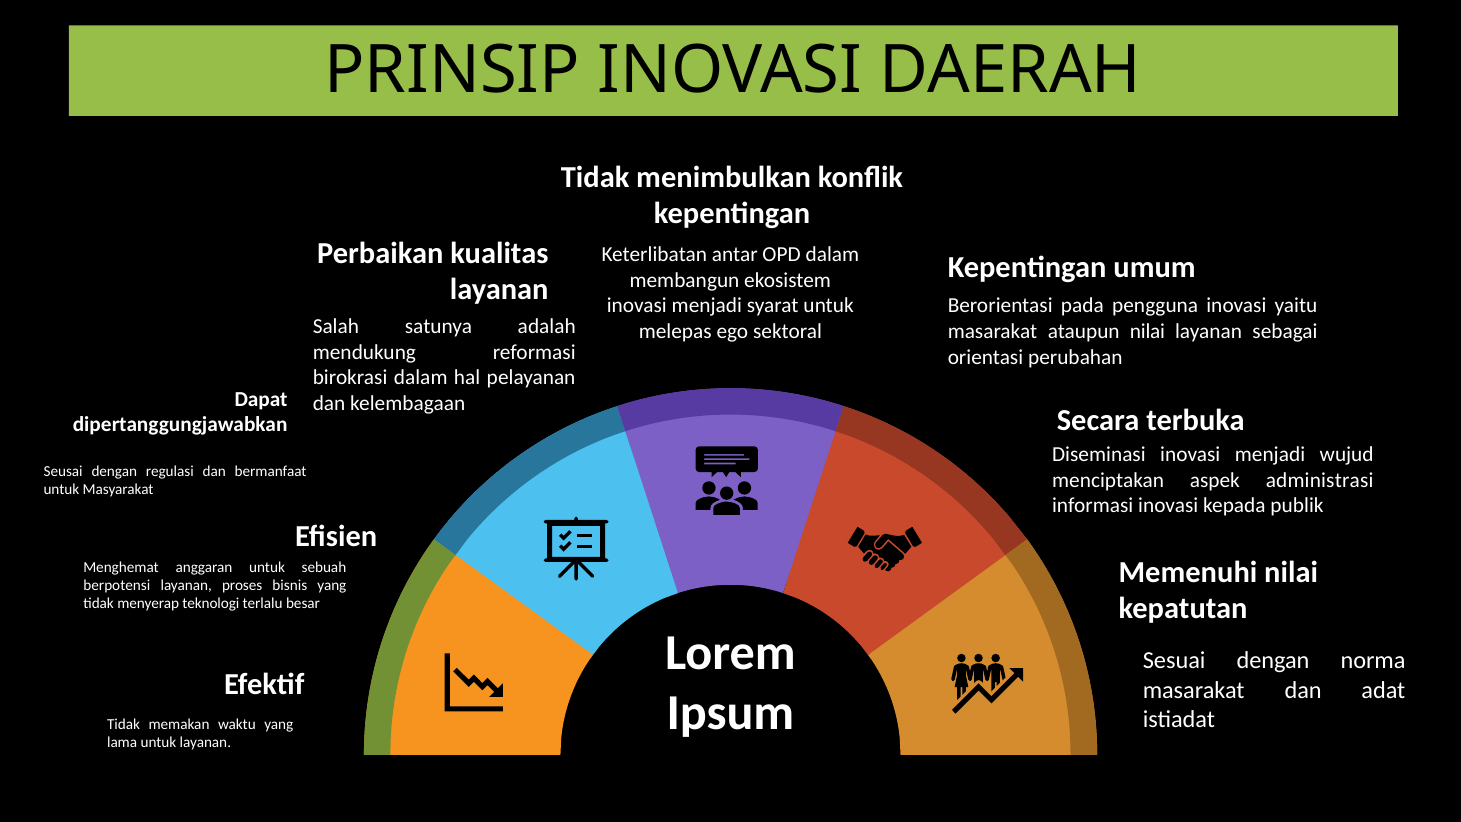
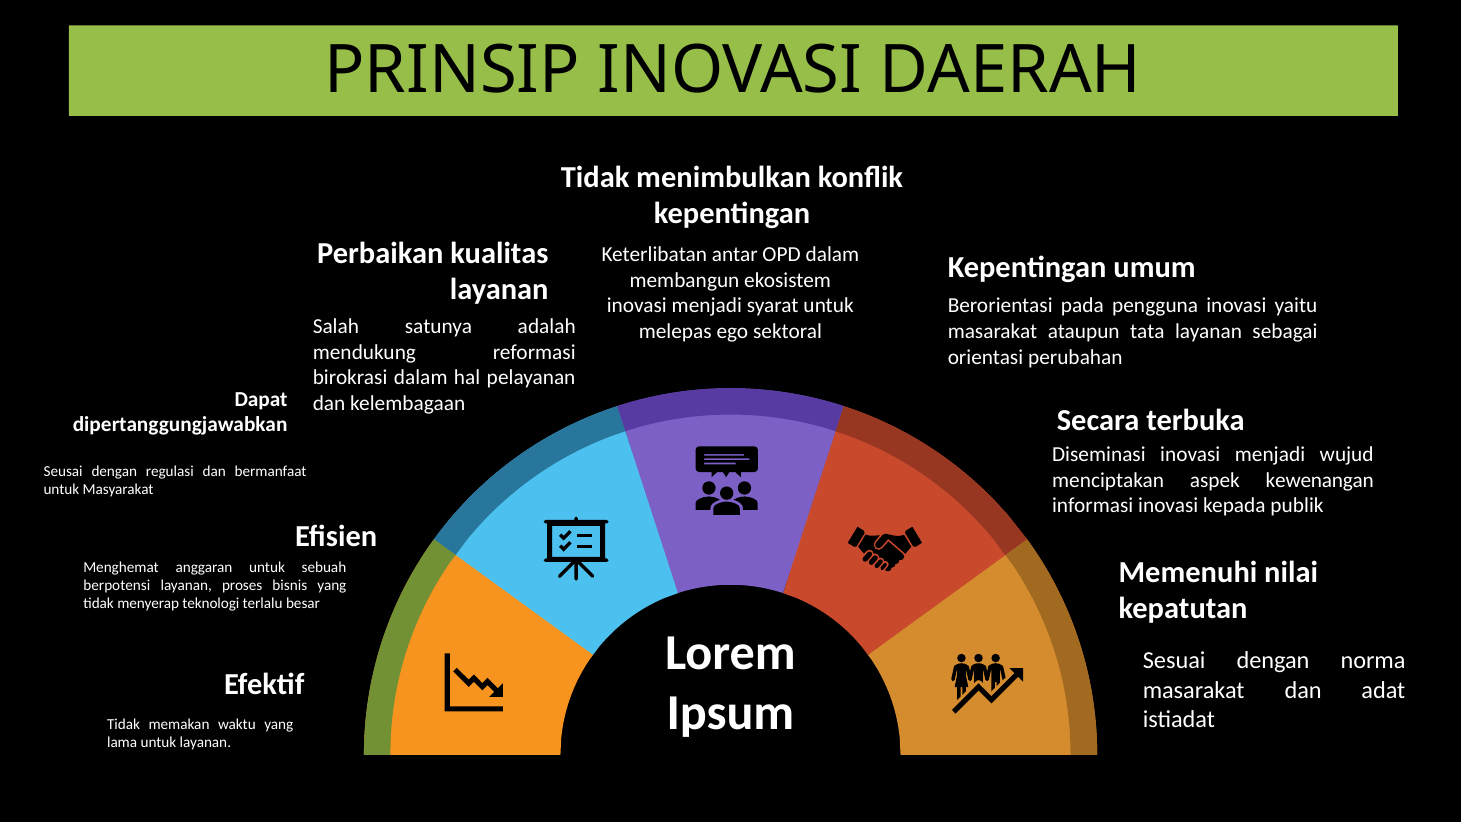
ataupun nilai: nilai -> tata (1147, 331)
administrasi: administrasi -> kewenangan (1320, 480)
